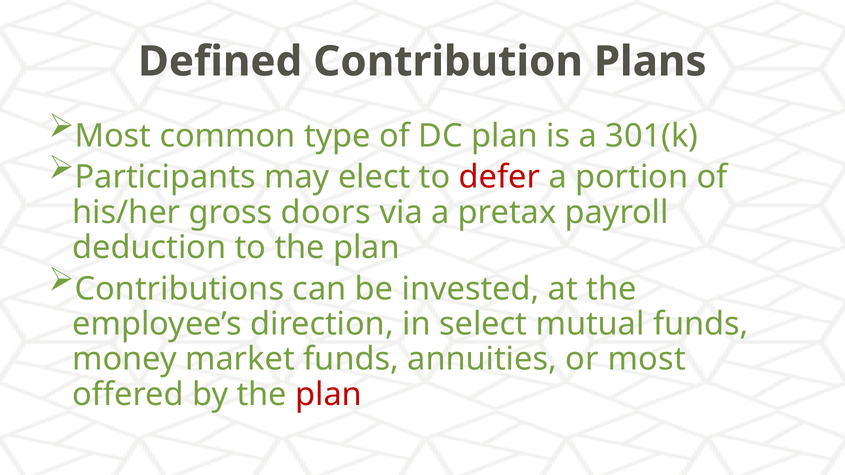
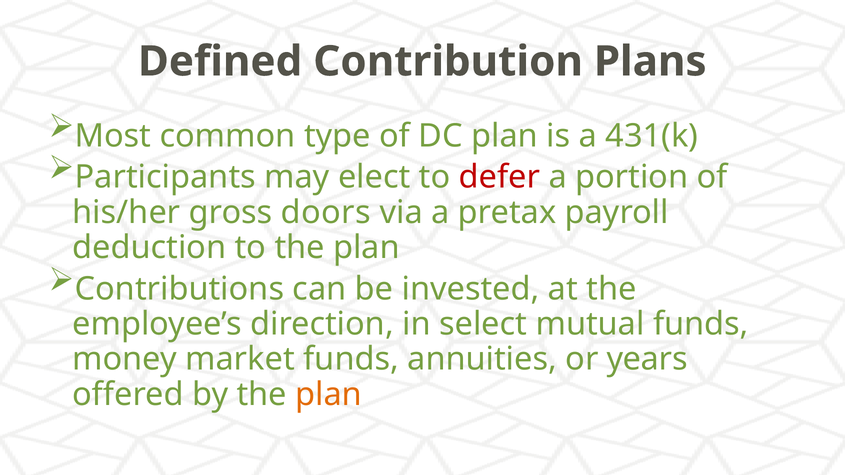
301(k: 301(k -> 431(k (652, 136)
or most: most -> years (647, 359)
plan colour: red -> orange (329, 395)
